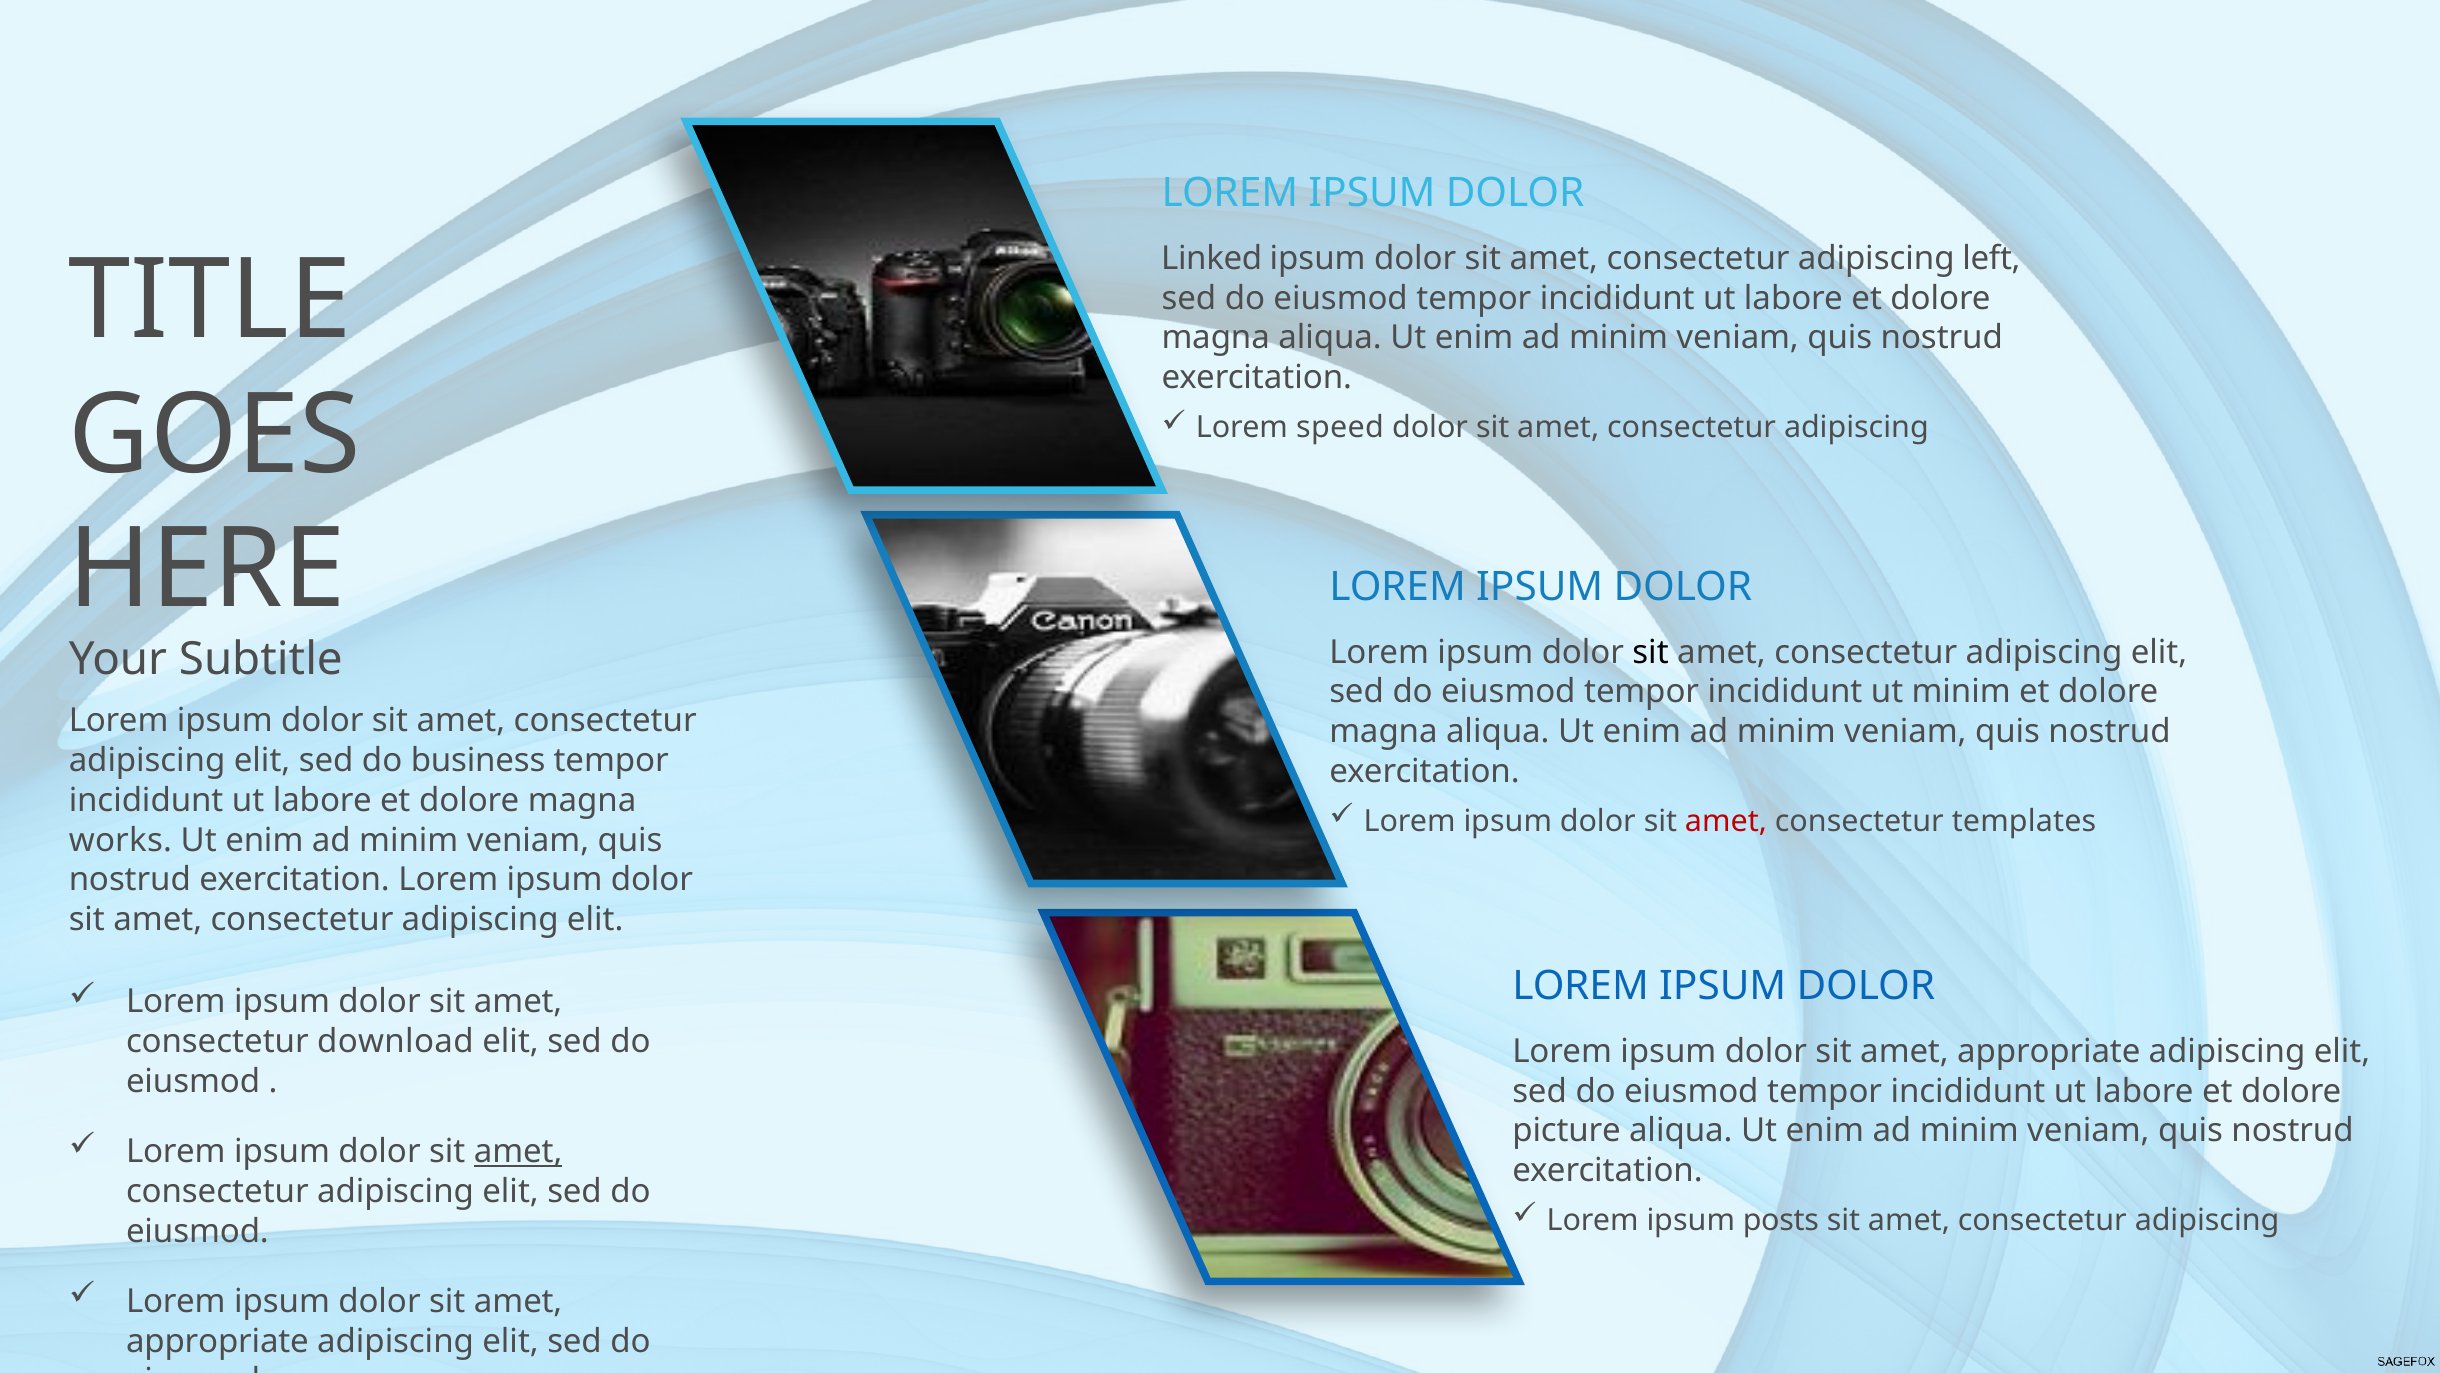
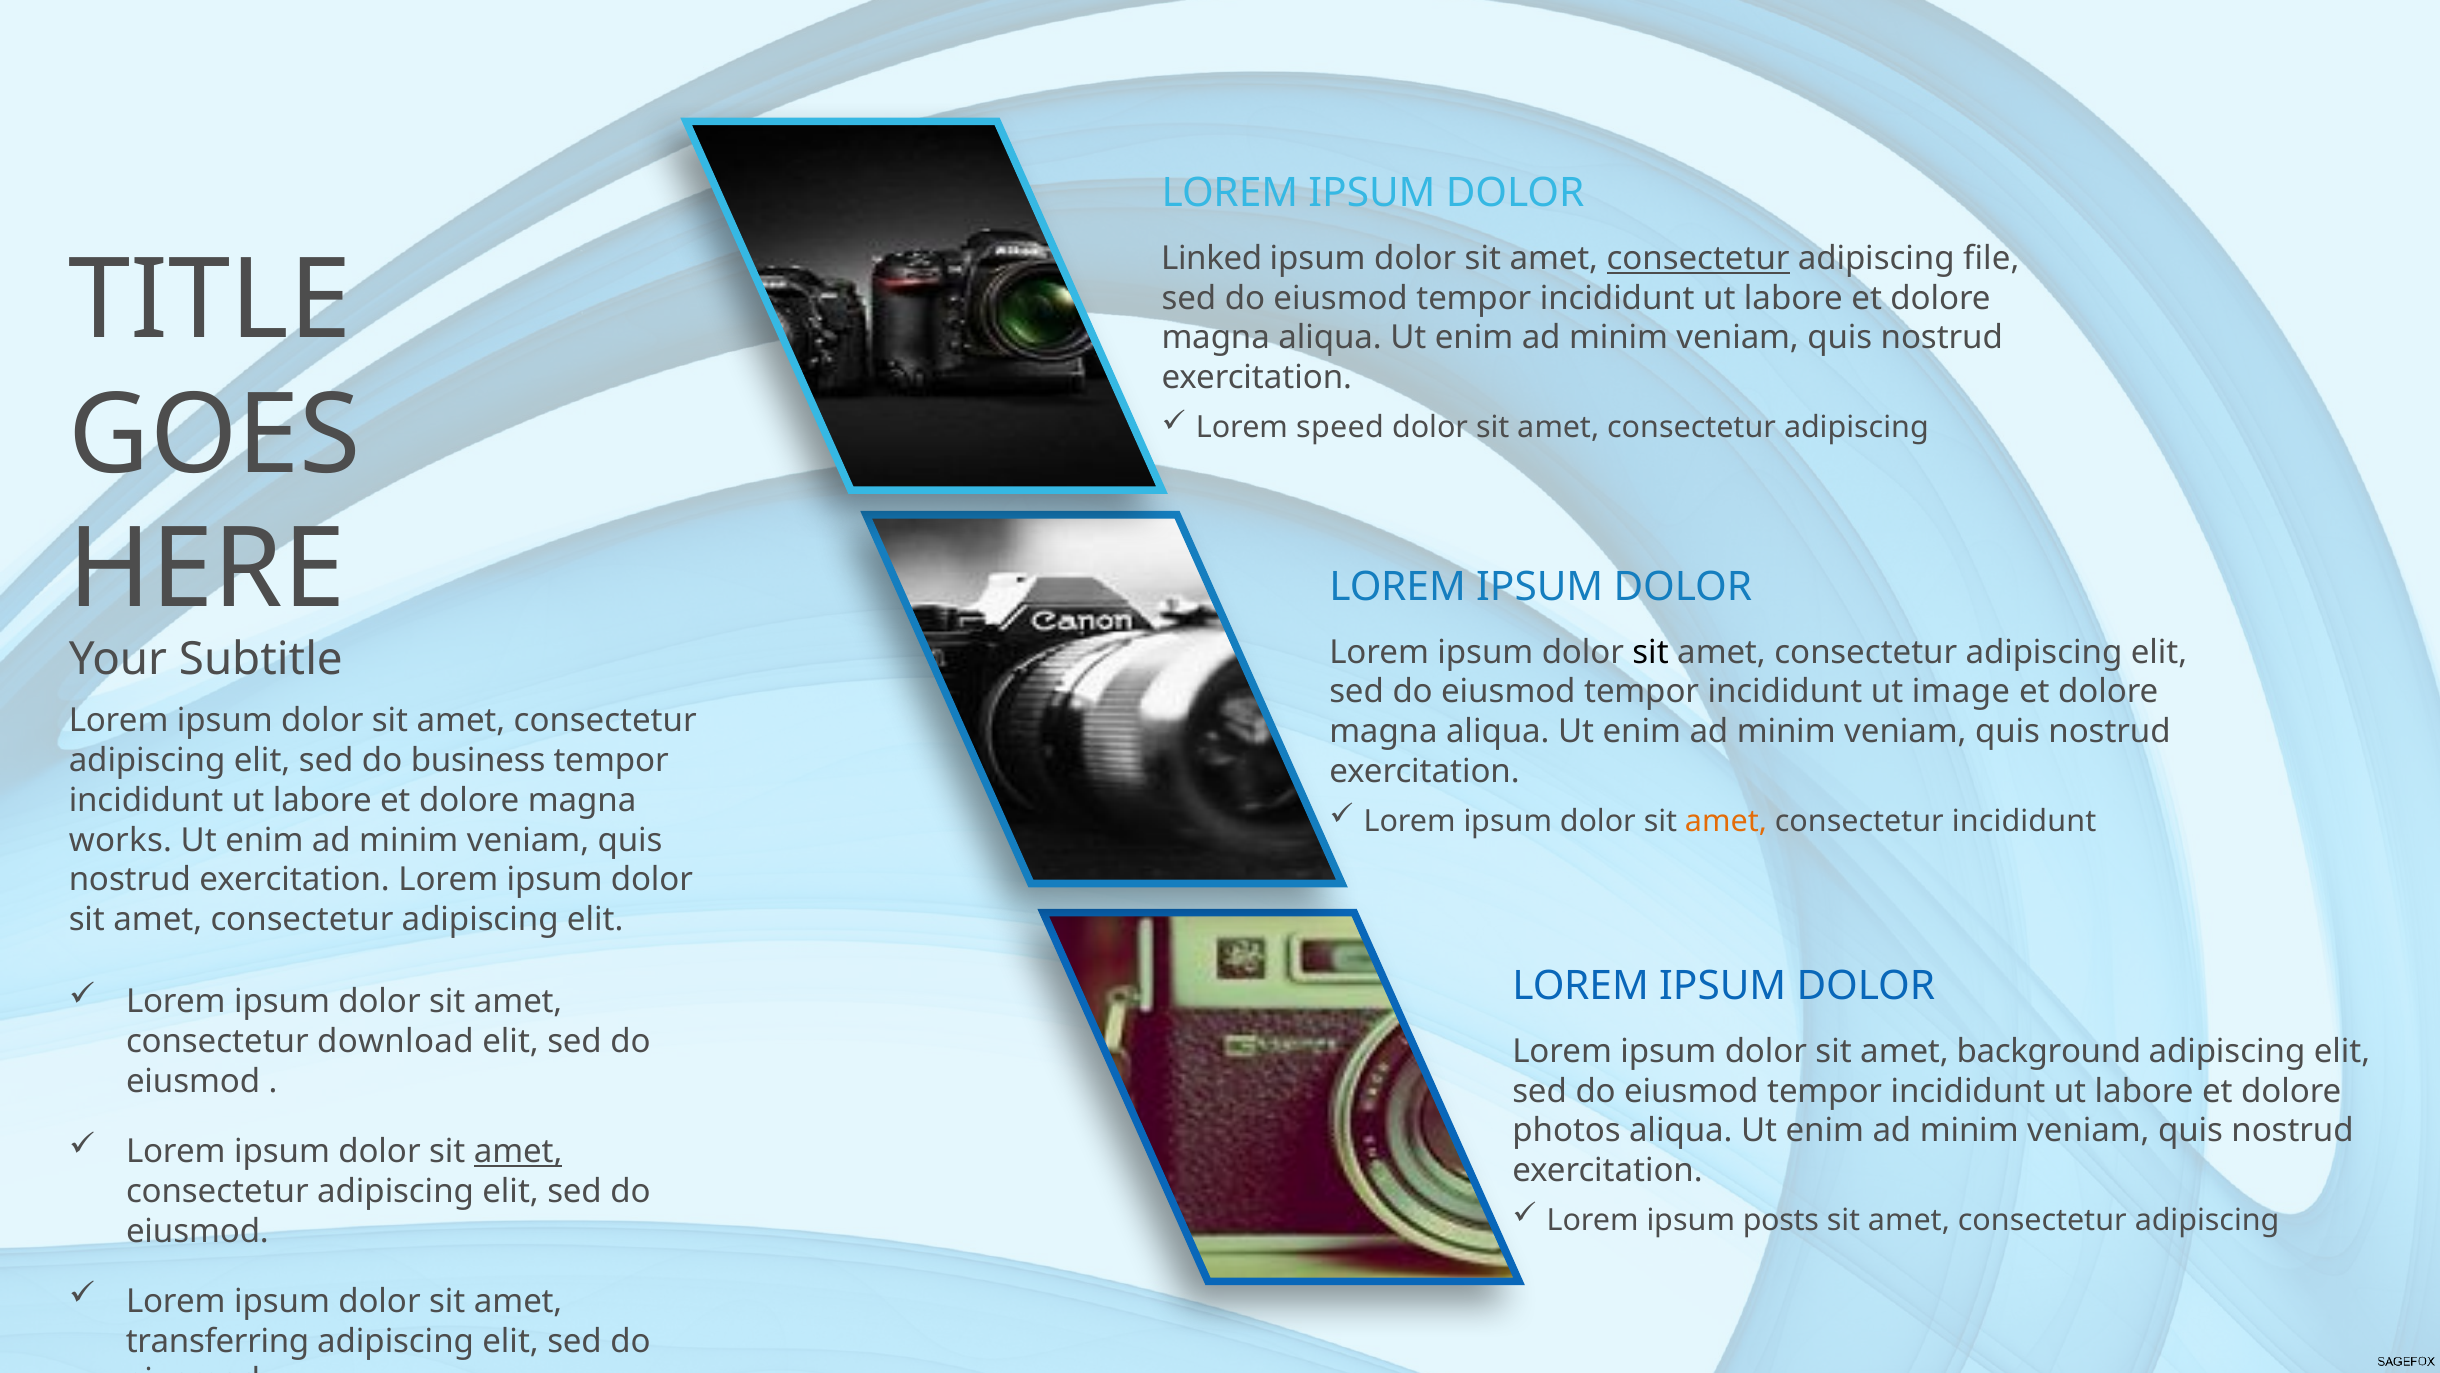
consectetur underline: none -> present (1698, 259)
left: left -> file (1991, 259)
ut minim: minim -> image (1961, 692)
amet colour: red -> orange (1726, 821)
consectetur templates: templates -> incididunt (2024, 821)
appropriate: appropriate -> background (2049, 1051)
picture: picture -> photos (1567, 1130)
appropriate: appropriate -> transferring (218, 1341)
